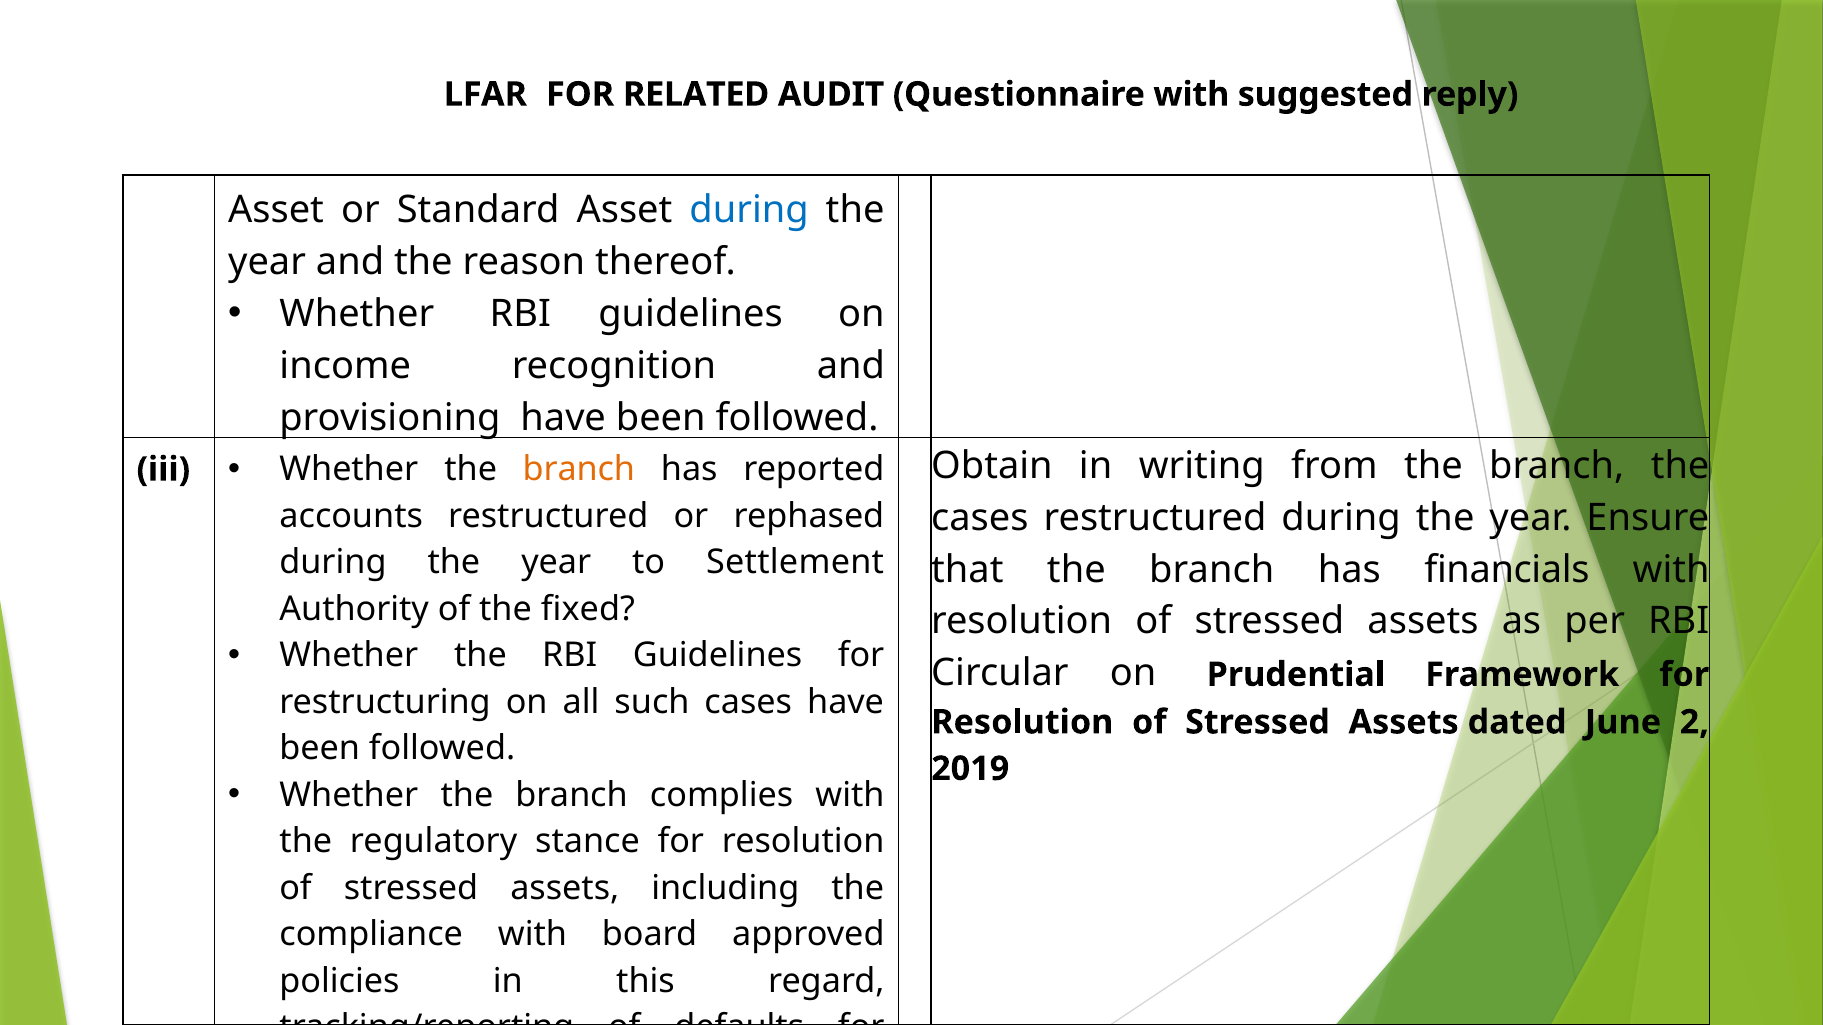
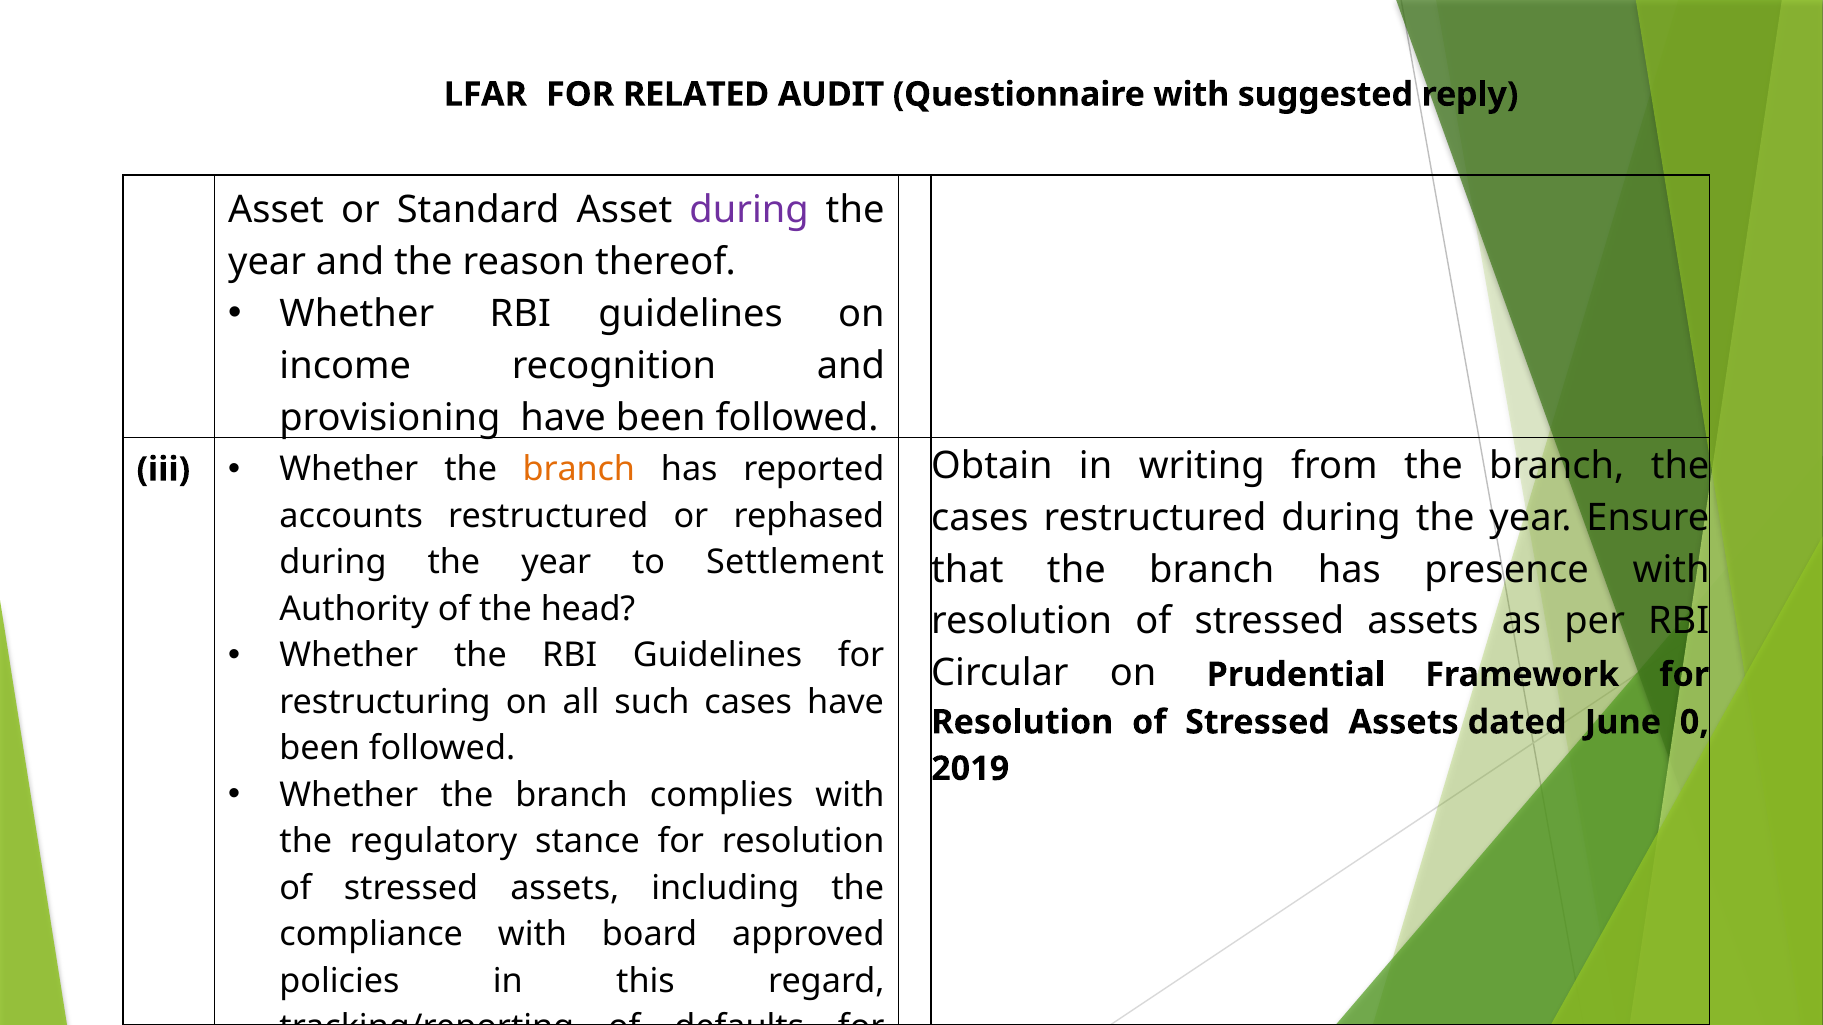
during colour: blue -> purple (749, 210)
financials: financials -> presence (1507, 570)
fixed: fixed -> head (588, 609)
2: 2 -> 0 (1694, 723)
